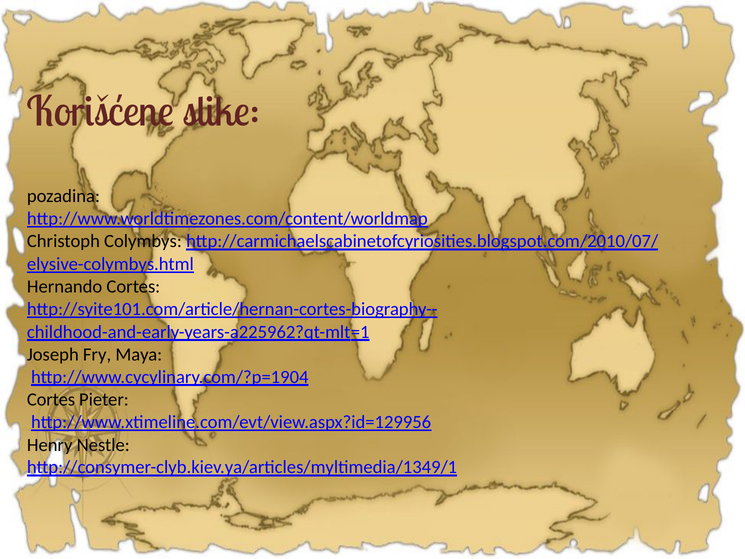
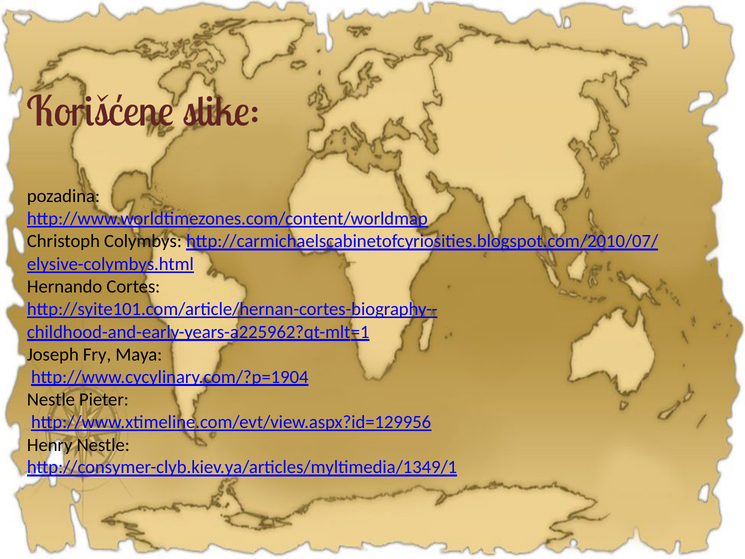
Cortes: Cortes -> Nestle (51, 400)
